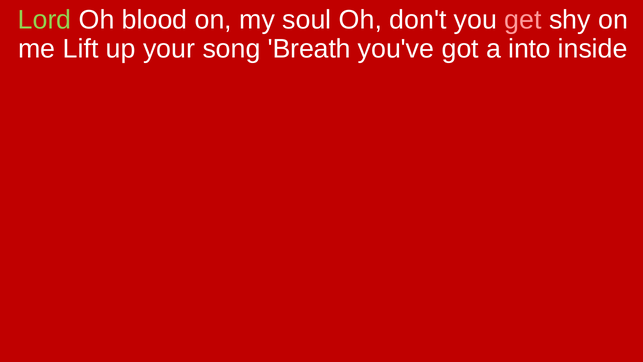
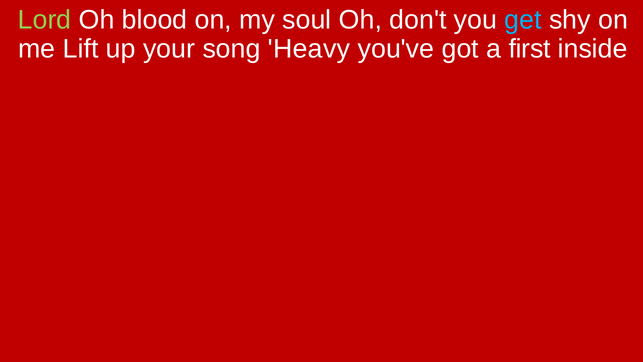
get colour: pink -> light blue (523, 20)
Breath: Breath -> Heavy (309, 49)
into: into -> first (530, 49)
